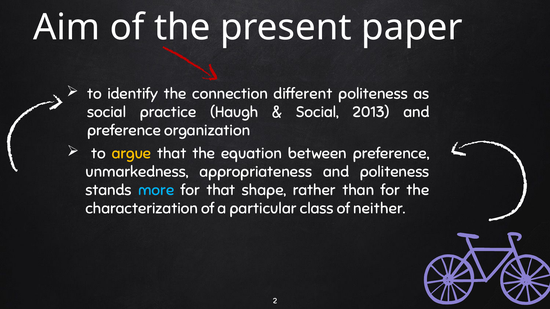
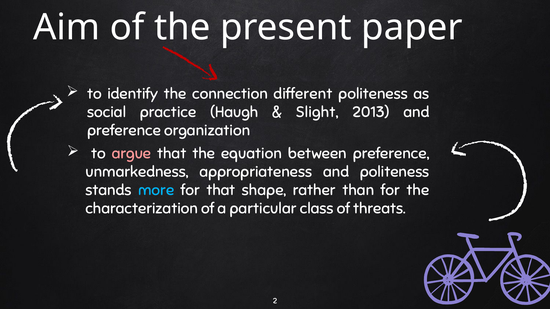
Social: Social -> Slight (317, 112)
argue colour: yellow -> pink (131, 154)
neither: neither -> threats (379, 209)
